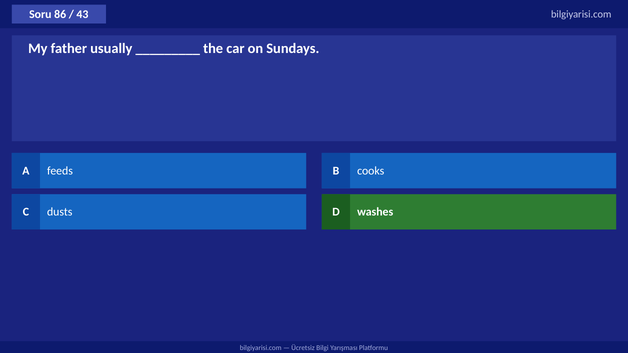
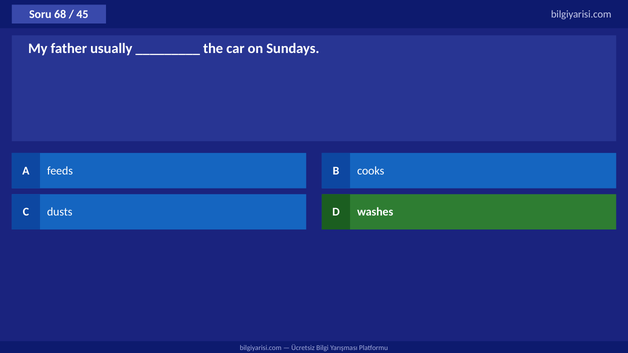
86: 86 -> 68 (60, 14)
43: 43 -> 45 (82, 14)
